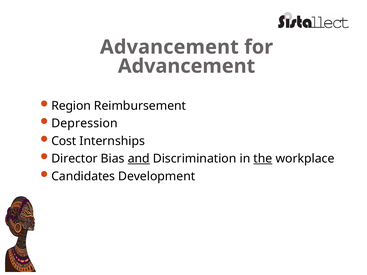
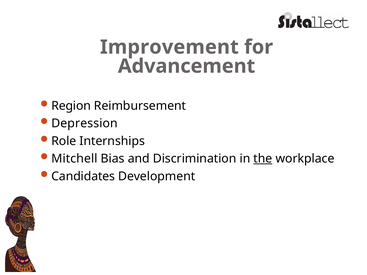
Advancement: Advancement -> Improvement (169, 47)
Cost: Cost -> Role (64, 141)
Director: Director -> Mitchell (74, 159)
and underline: present -> none (139, 159)
